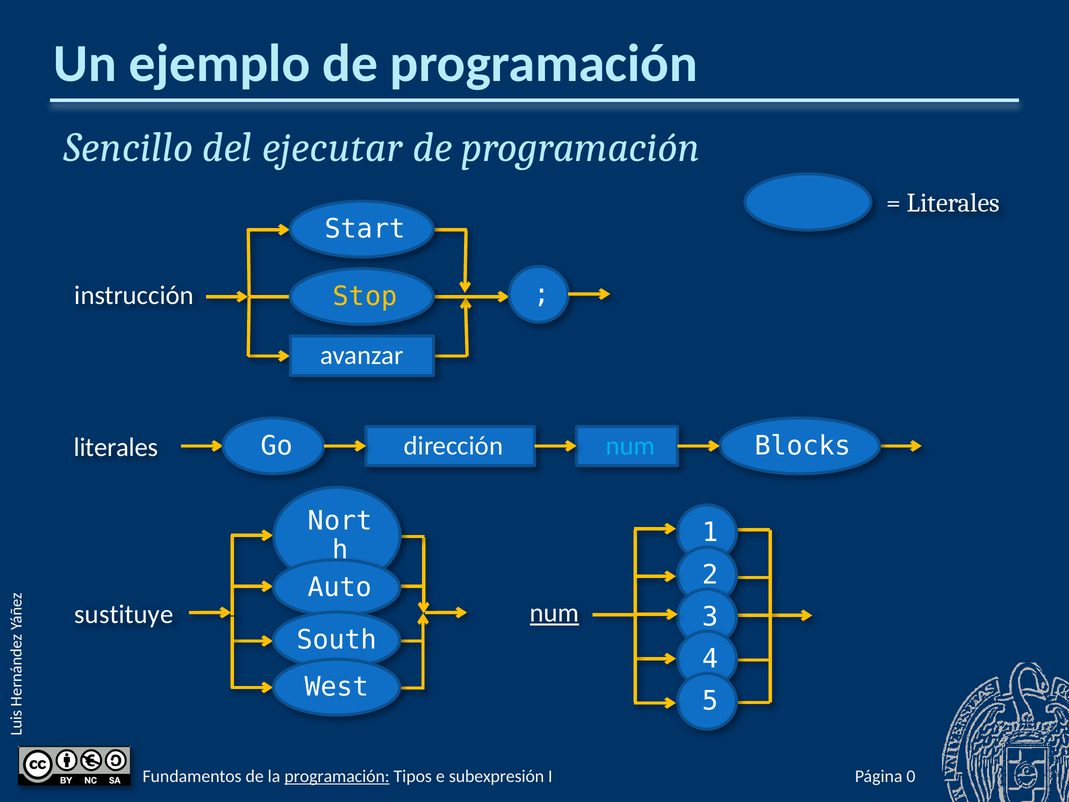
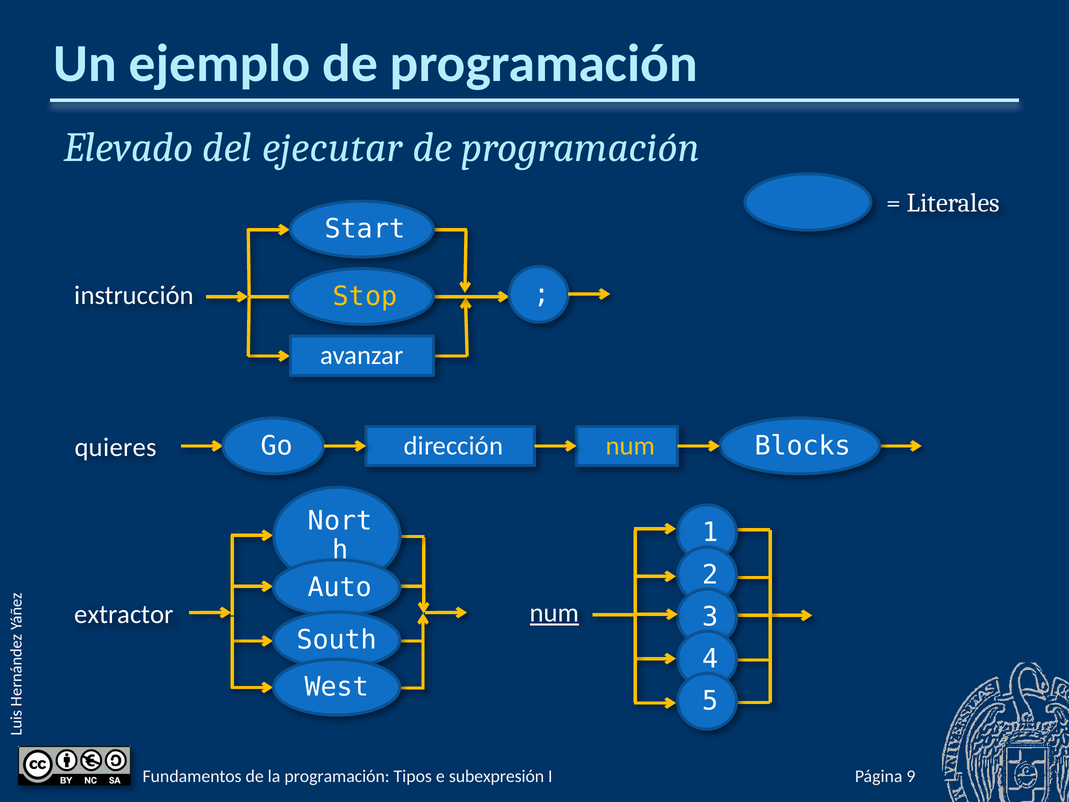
Sencillo: Sencillo -> Elevado (129, 148)
num colour: light blue -> yellow (630, 446)
literales: literales -> quieres (116, 447)
sustituye: sustituye -> extractor (124, 614)
0: 0 -> 9 (911, 776)
programación underline: present -> none (337, 776)
